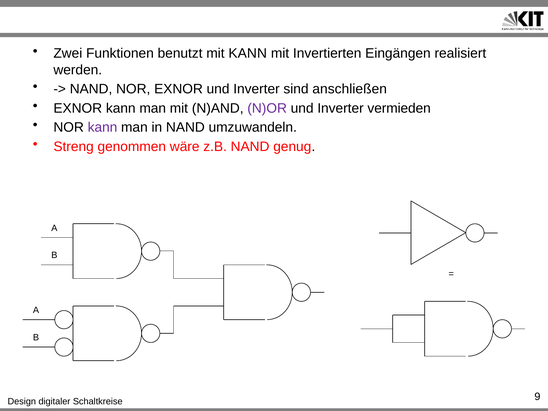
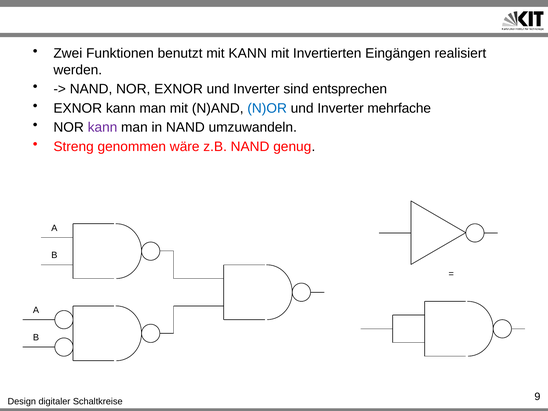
anschließen: anschließen -> entsprechen (350, 89)
N)OR colour: purple -> blue (267, 108)
vermieden: vermieden -> mehrfache (399, 108)
